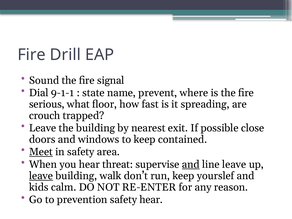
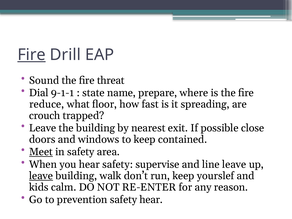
Fire underline: none -> present (32, 55)
signal: signal -> threat (111, 80)
prevent: prevent -> prepare (158, 93)
serious: serious -> reduce (47, 104)
hear threat: threat -> safety (118, 164)
and underline: present -> none (191, 164)
